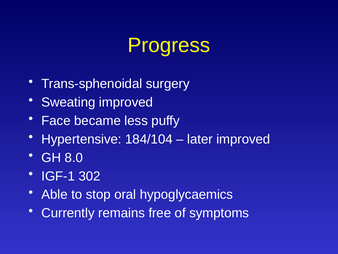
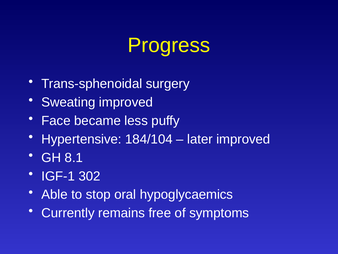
8.0: 8.0 -> 8.1 (74, 157)
